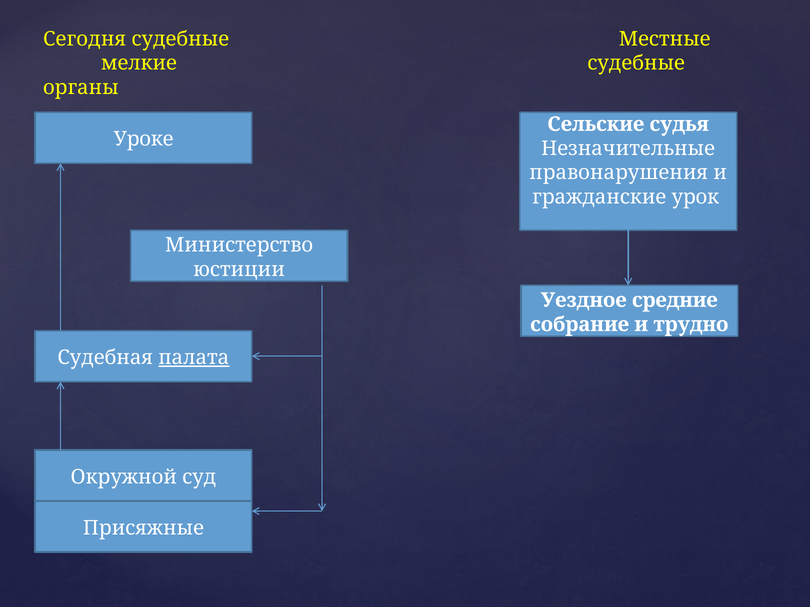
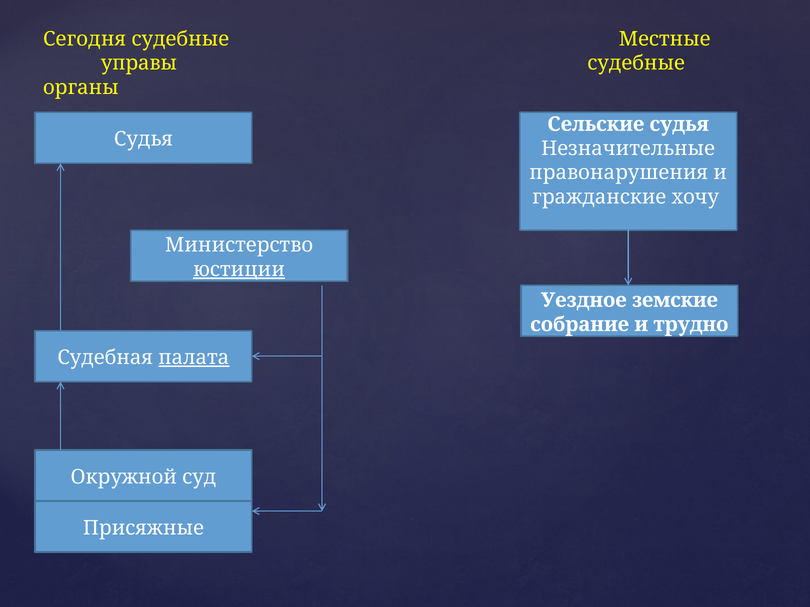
мелкие: мелкие -> управы (139, 63)
Уроке: Уроке -> Судья (143, 139)
урок: урок -> хочу (695, 197)
юстиции underline: none -> present (239, 270)
средние: средние -> земские (675, 300)
